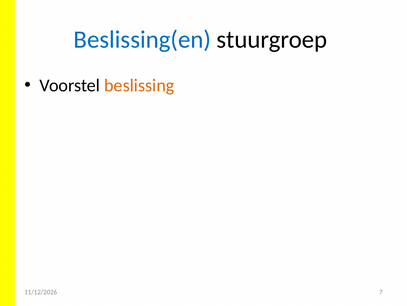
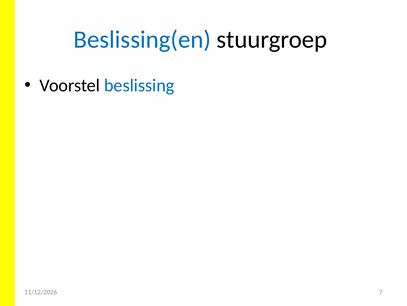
beslissing colour: orange -> blue (139, 85)
